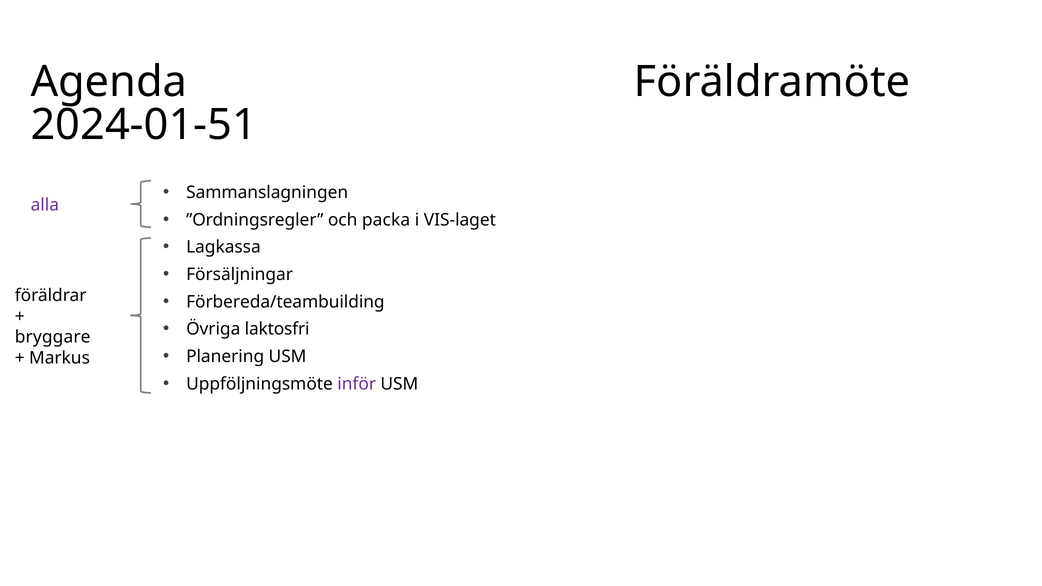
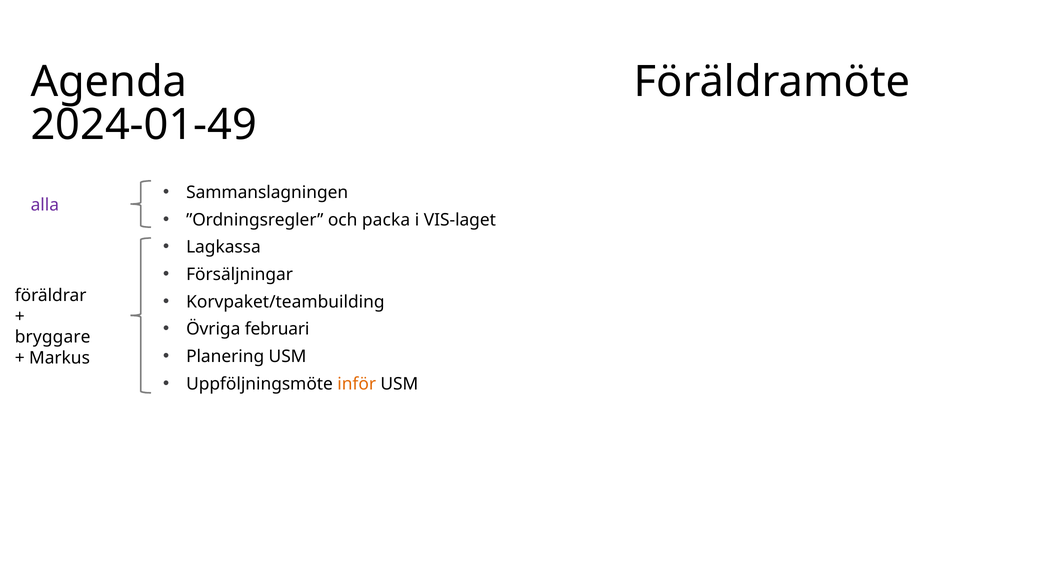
2024-01-51: 2024-01-51 -> 2024-01-49 (144, 125)
Förbereda/teambuilding: Förbereda/teambuilding -> Korvpaket/teambuilding (285, 302)
laktosfri: laktosfri -> februari (277, 329)
inför colour: purple -> orange (357, 384)
